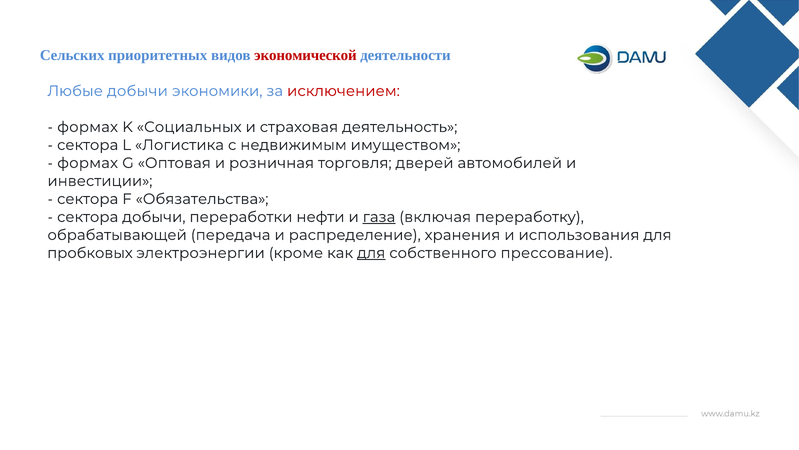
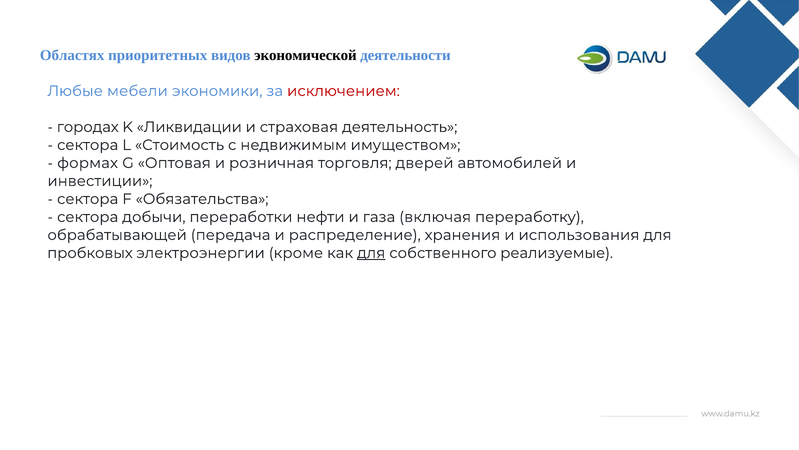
Сельских: Сельских -> Областях (72, 55)
экономической colour: red -> black (305, 55)
Любые добычи: добычи -> мебели (137, 91)
формах: формах -> городах (88, 127)
Социальных: Социальных -> Ликвидации (189, 127)
Логистика: Логистика -> Стоимость (180, 145)
газа underline: present -> none (379, 217)
прессование: прессование -> реализуемые (557, 253)
